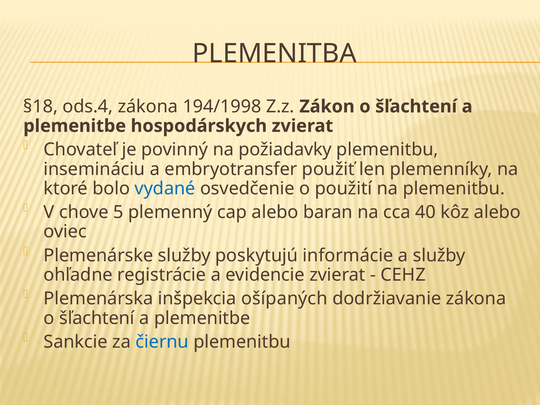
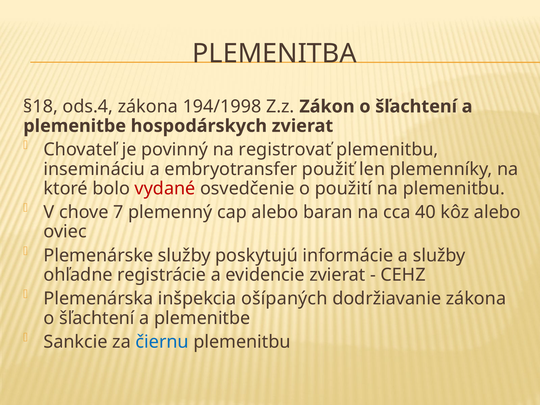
požiadavky: požiadavky -> registrovať (285, 150)
vydané colour: blue -> red (165, 189)
5: 5 -> 7 (118, 212)
